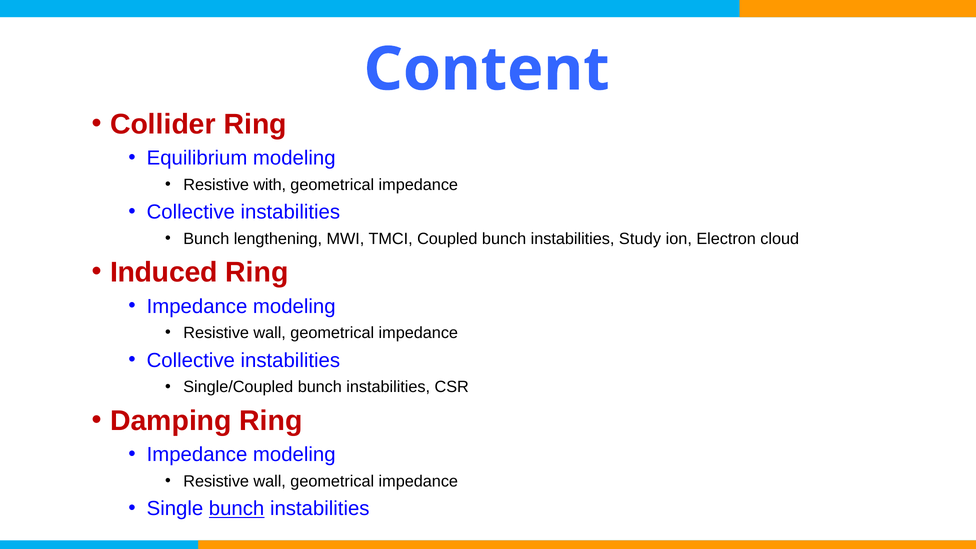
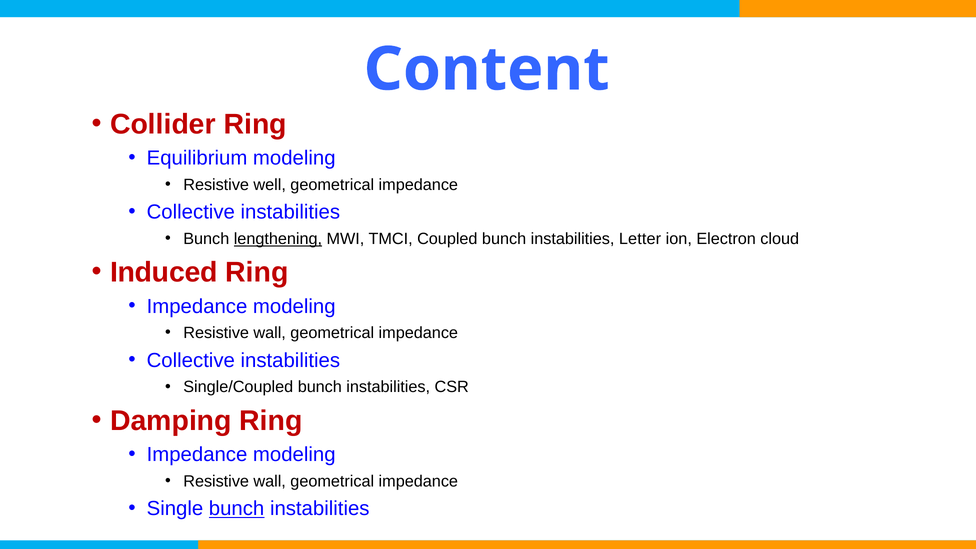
with: with -> well (270, 185)
lengthening underline: none -> present (278, 239)
Study: Study -> Letter (640, 239)
